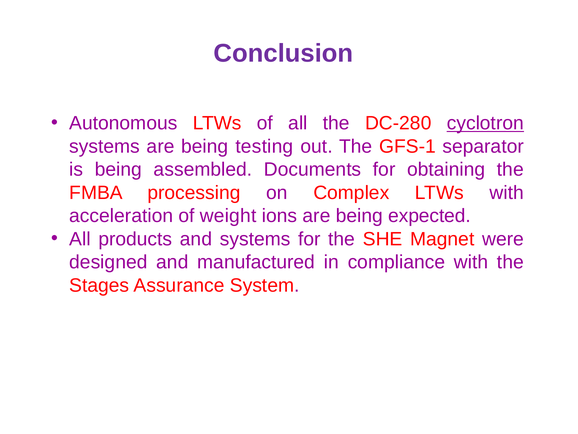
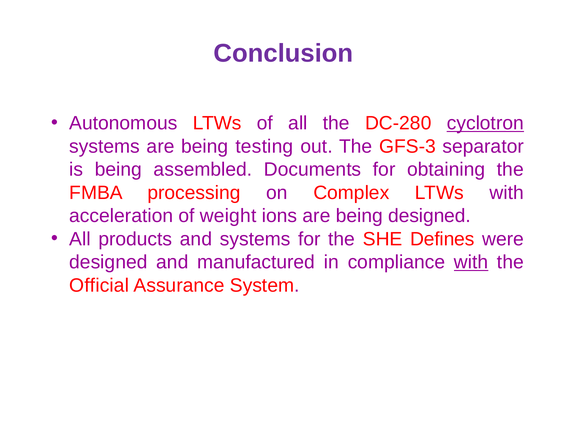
GFS-1: GFS-1 -> GFS-3 (407, 146)
being expected: expected -> designed (430, 216)
Magnet: Magnet -> Defines (442, 239)
with underline: none -> present (471, 262)
Stages: Stages -> Official (99, 285)
